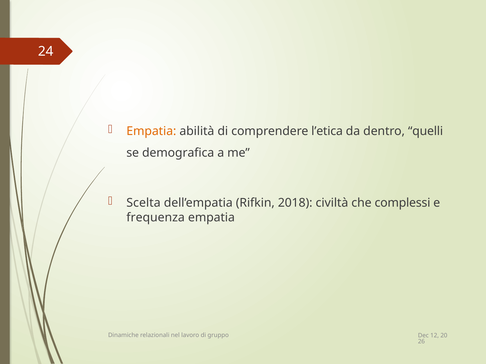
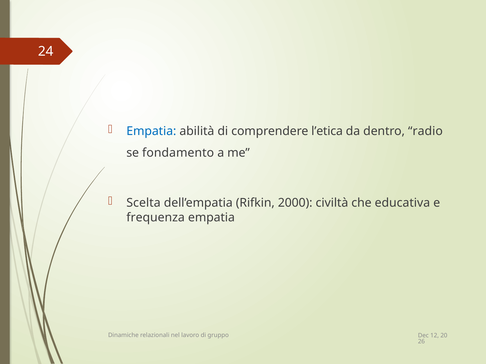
Empatia colour: orange -> blue (151, 131)
quelli: quelli -> radio (425, 131)
demografica: demografica -> fondamento (178, 153)
2018: 2018 -> 2000 (295, 203)
complessi: complessi -> educativa (402, 203)
